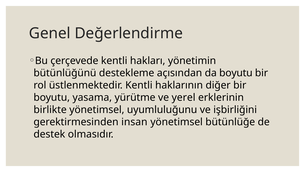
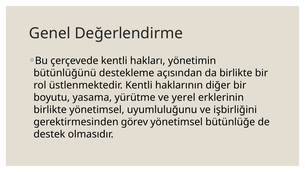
da boyutu: boyutu -> birlikte (236, 73)
insan: insan -> görev (134, 122)
